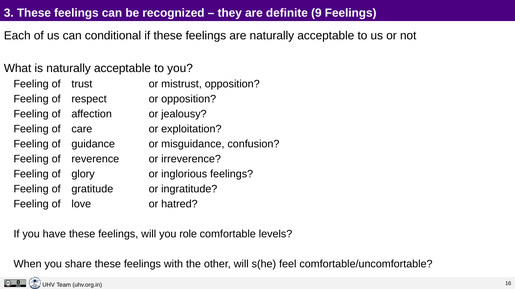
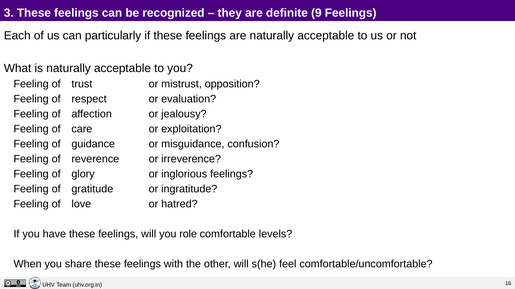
conditional: conditional -> particularly (113, 36)
or opposition: opposition -> evaluation (189, 99)
